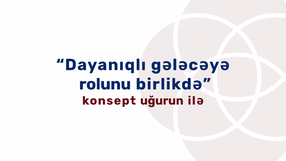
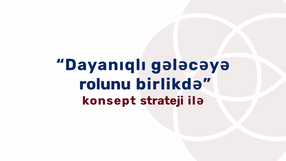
uğurun: uğurun -> strateji (162, 101)
